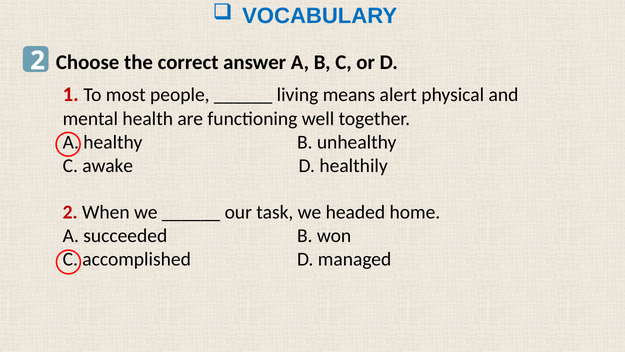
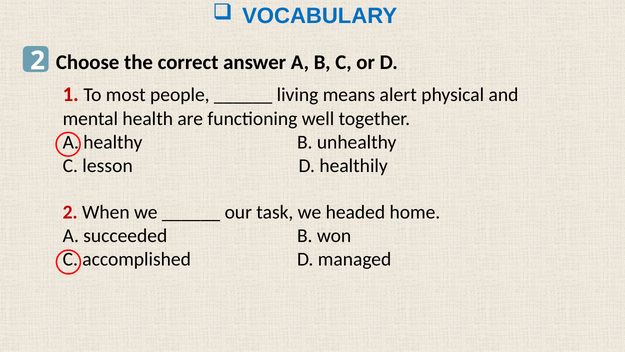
awake: awake -> lesson (108, 165)
